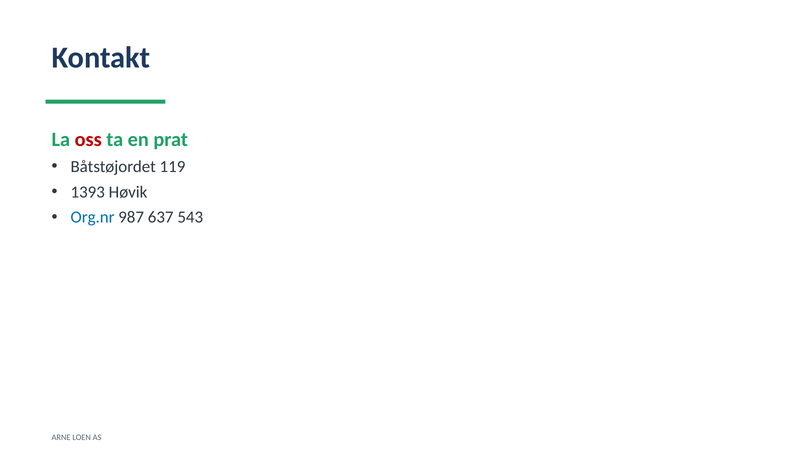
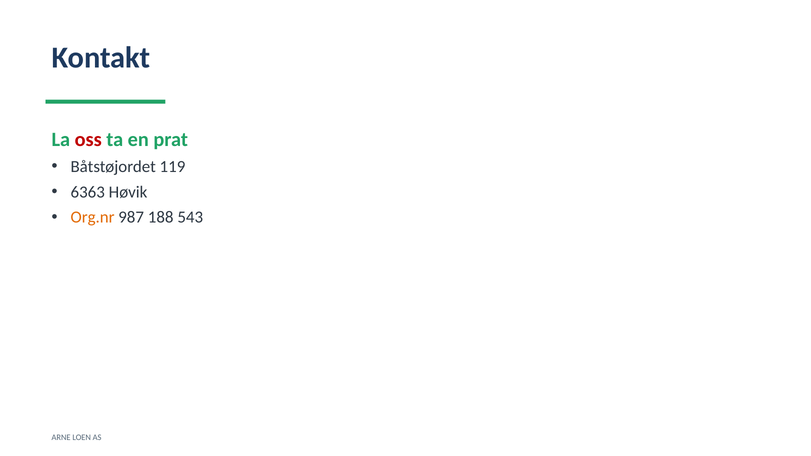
1393: 1393 -> 6363 (88, 192)
Org.nr colour: blue -> orange (93, 217)
637: 637 -> 188 (161, 217)
